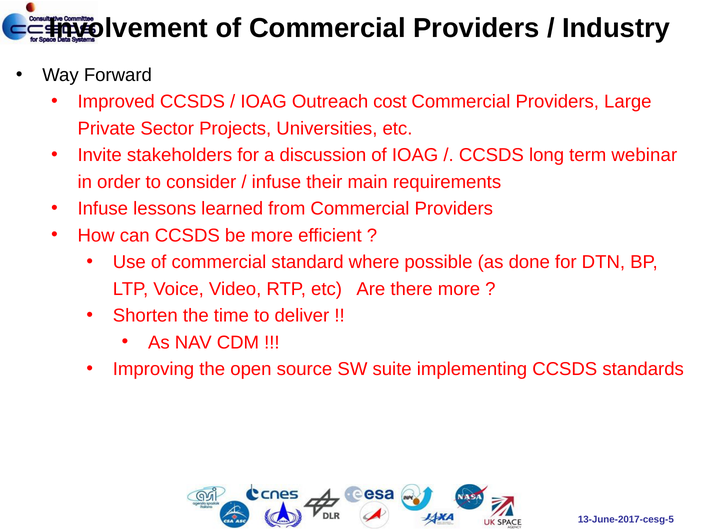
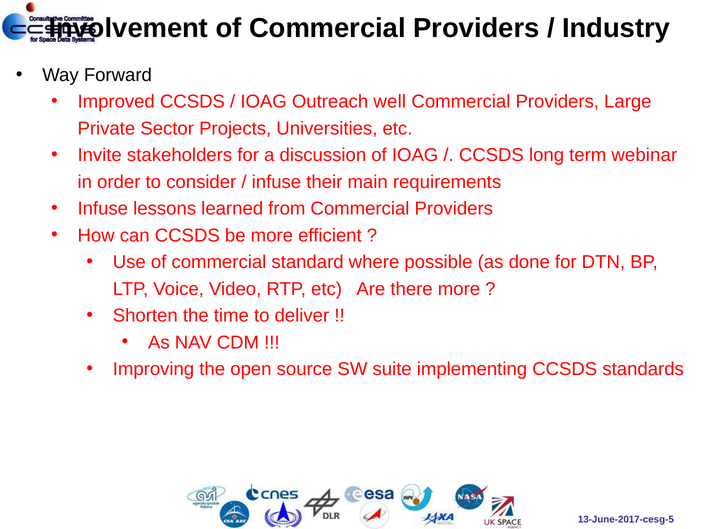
cost: cost -> well (390, 102)
